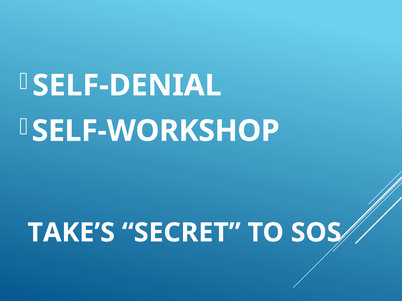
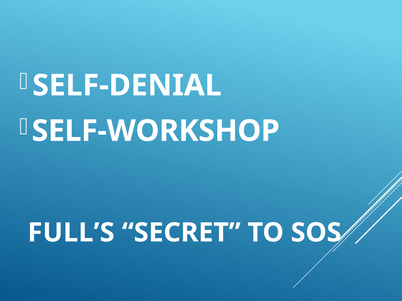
TAKE’S: TAKE’S -> FULL’S (71, 233)
